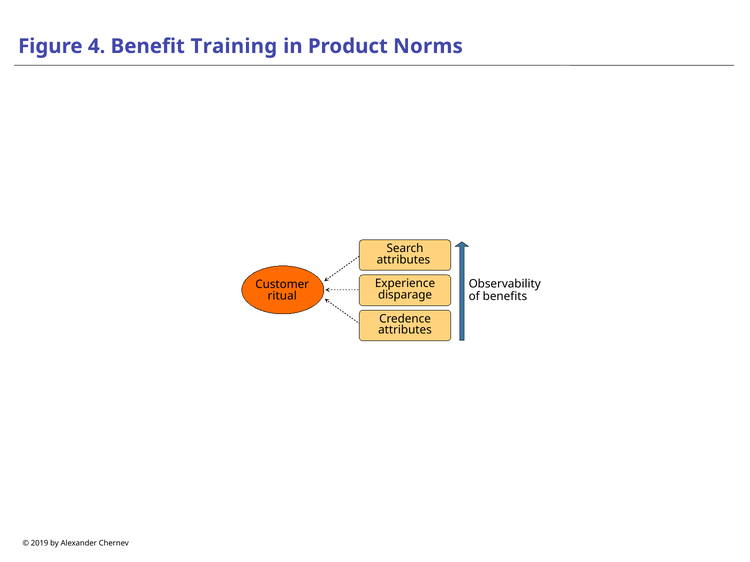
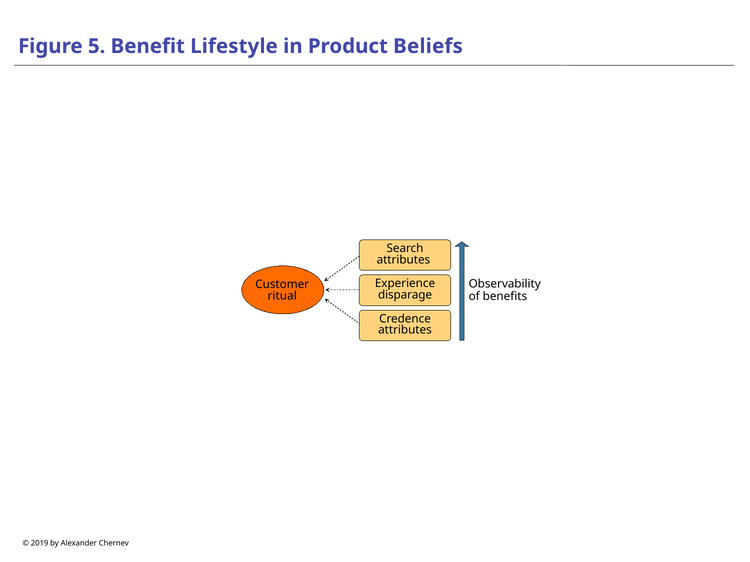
4: 4 -> 5 (97, 46)
Training: Training -> Lifestyle (234, 46)
Norms: Norms -> Beliefs (428, 46)
